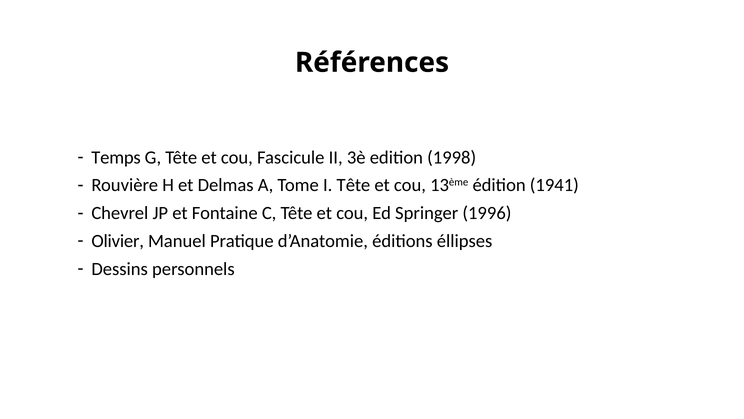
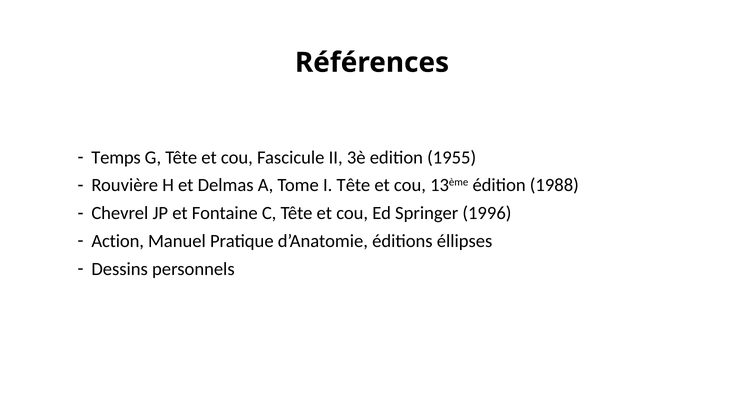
1998: 1998 -> 1955 (452, 157)
1941: 1941 -> 1988 (554, 185)
Olivier: Olivier -> Action (118, 241)
